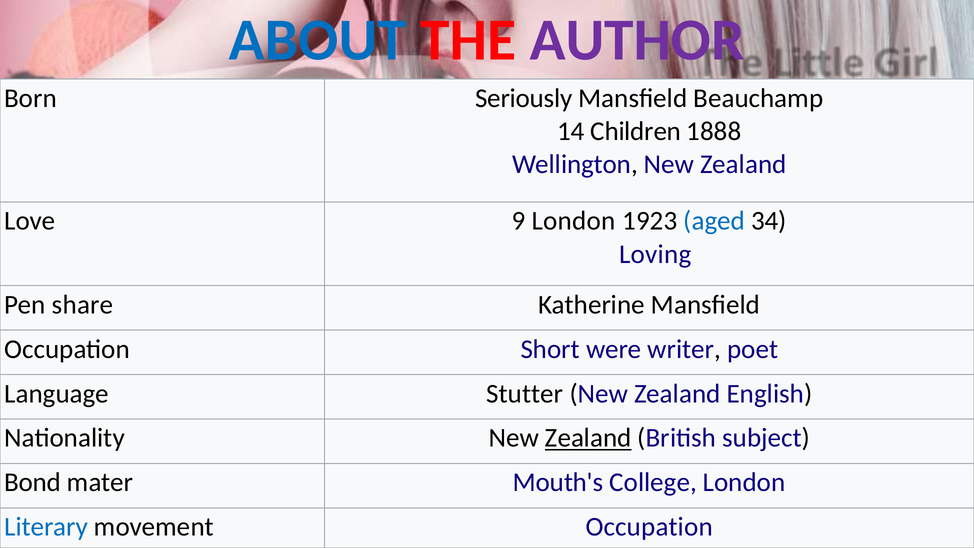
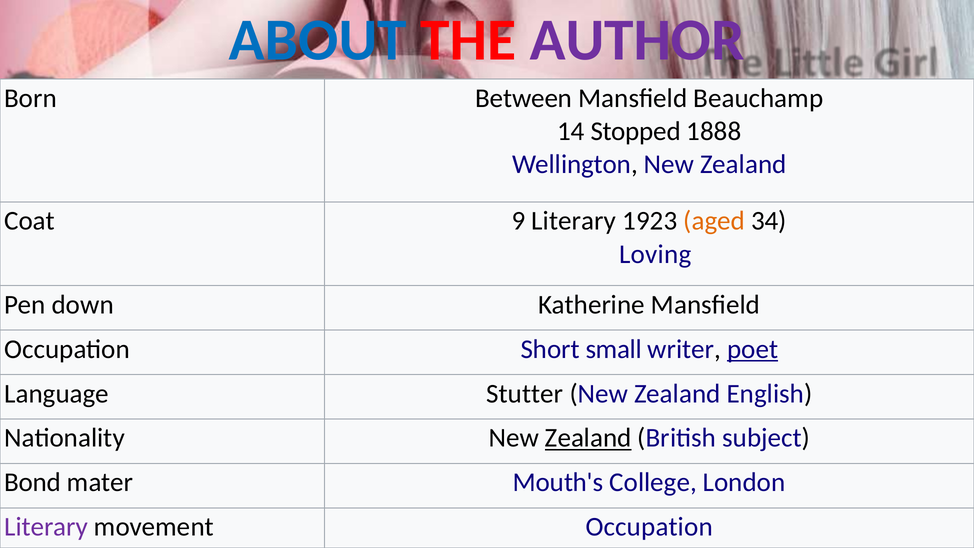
Seriously: Seriously -> Between (524, 98)
Children: Children -> Stopped (636, 131)
Love: Love -> Coat (30, 221)
9 London: London -> Literary (574, 221)
aged colour: blue -> orange (714, 221)
share: share -> down (83, 305)
were: were -> small (614, 349)
poet underline: none -> present (753, 349)
Literary colour: blue -> purple (46, 527)
